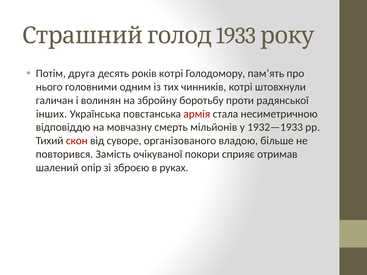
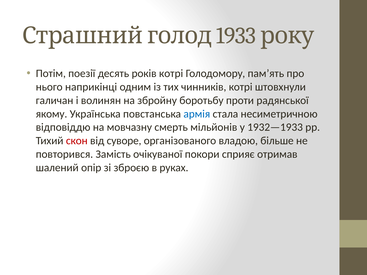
друга: друга -> поезії (82, 74)
головними: головними -> наприкінці (91, 87)
інших: інших -> якому (52, 114)
армія colour: red -> blue (197, 114)
